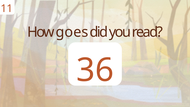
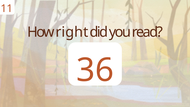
goes: goes -> right (72, 32)
